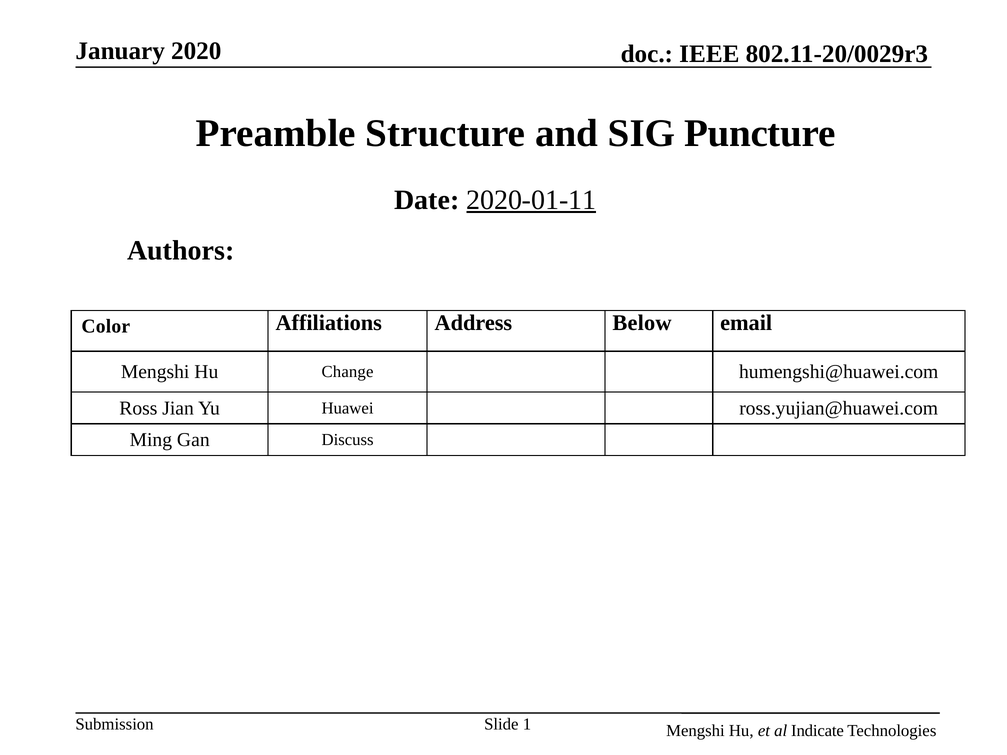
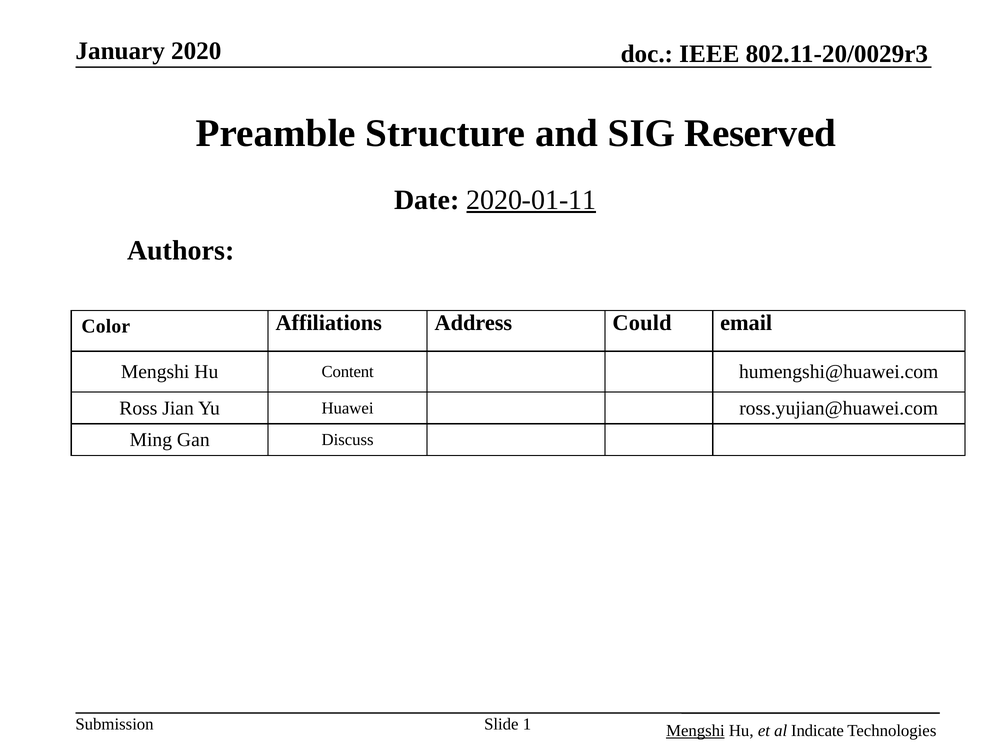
Puncture: Puncture -> Reserved (760, 133)
Below: Below -> Could (642, 323)
Change: Change -> Content (348, 372)
Mengshi underline: none -> present (695, 731)
